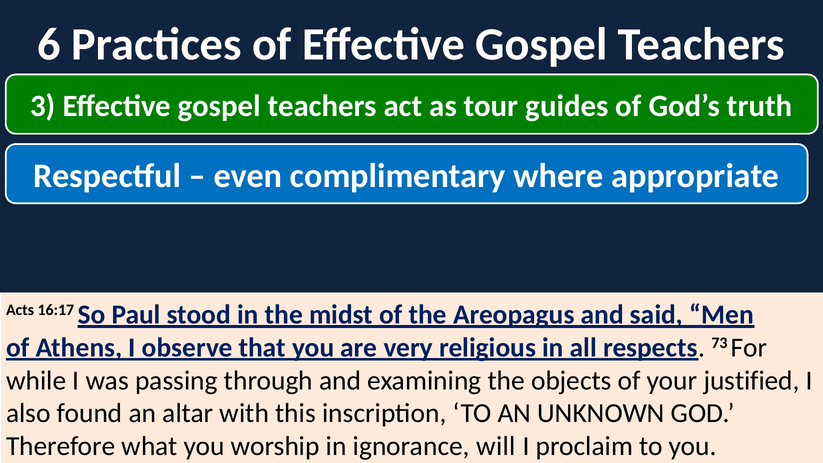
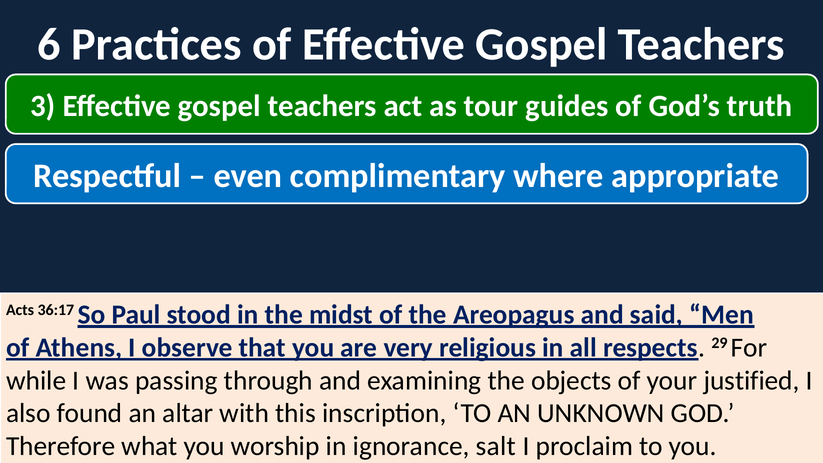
16:17: 16:17 -> 36:17 (56, 310)
73: 73 -> 29 (720, 343)
will: will -> salt (496, 446)
